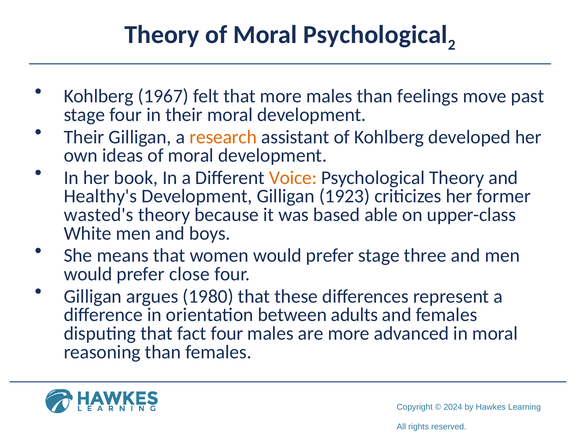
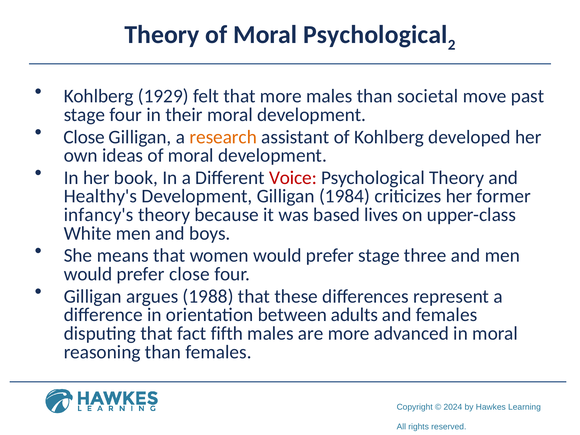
1967: 1967 -> 1929 (163, 96)
feelings: feelings -> societal (428, 96)
Their: Their -> Close (84, 137)
Voice colour: orange -> red (293, 178)
1923: 1923 -> 1984 (345, 196)
wasted's: wasted's -> infancy's (99, 215)
able: able -> lives (381, 215)
1980: 1980 -> 1988 (208, 296)
fact four: four -> fifth (227, 333)
